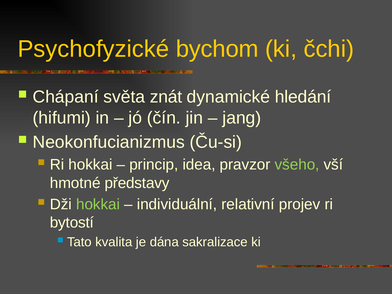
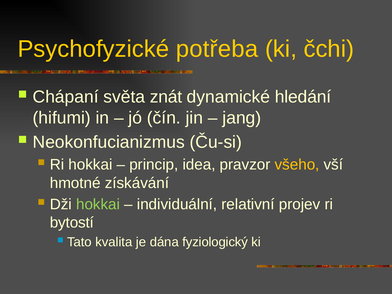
bychom: bychom -> potřeba (217, 49)
všeho colour: light green -> yellow (297, 165)
představy: představy -> získávání (137, 183)
sakralizace: sakralizace -> fyziologický (215, 242)
